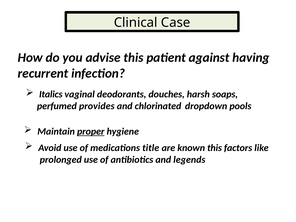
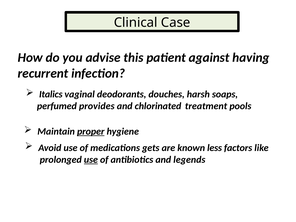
dropdown: dropdown -> treatment (206, 106)
title: title -> gets (151, 148)
known this: this -> less (215, 148)
use underline: none -> present (91, 160)
